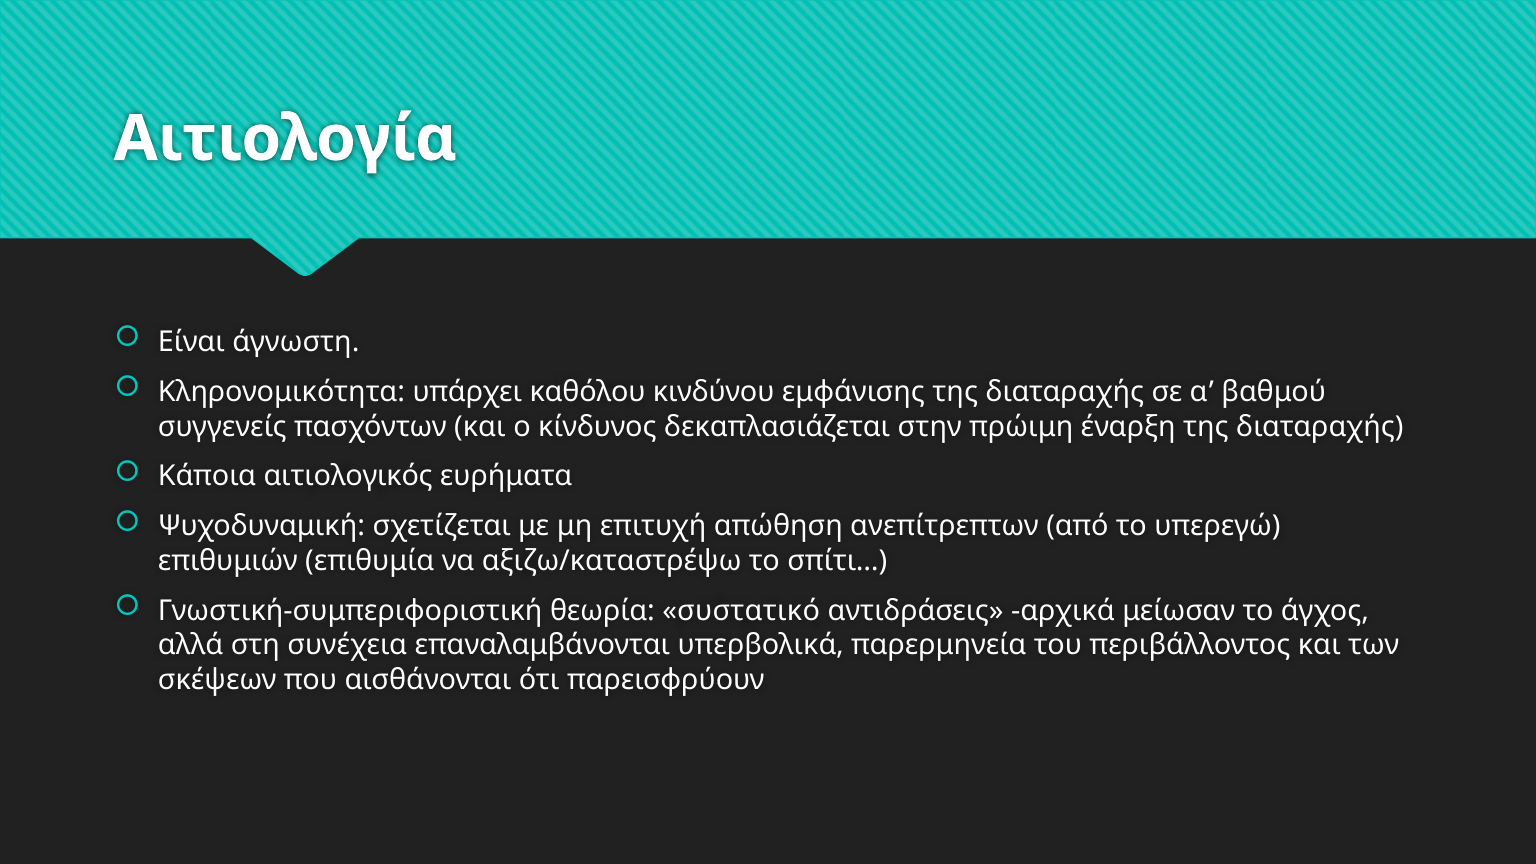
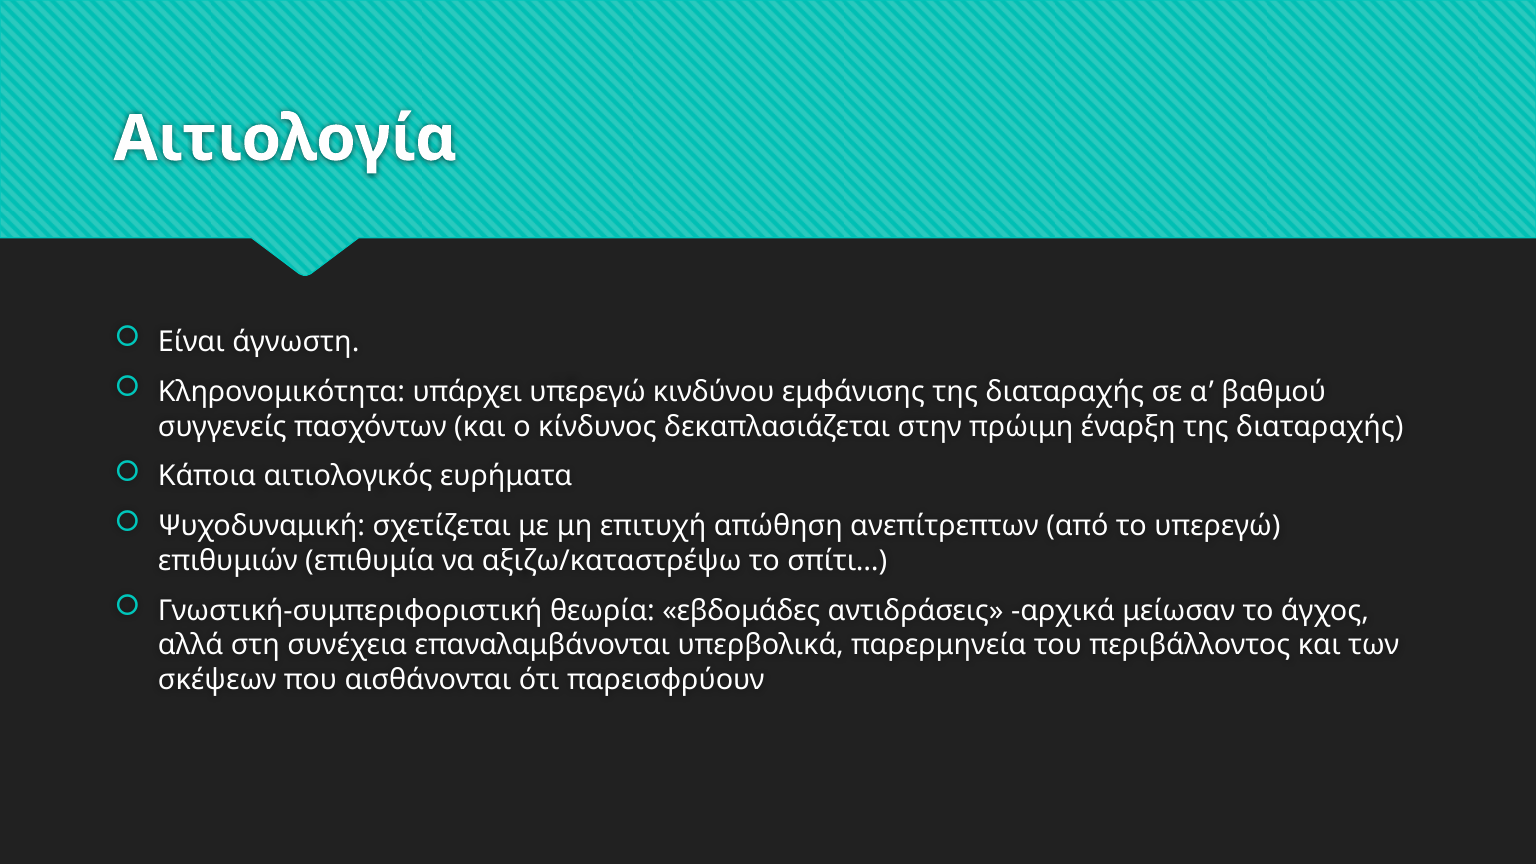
υπάρχει καθόλου: καθόλου -> υπερεγώ (588, 392)
συστατικό: συστατικό -> εβδομάδες (741, 611)
